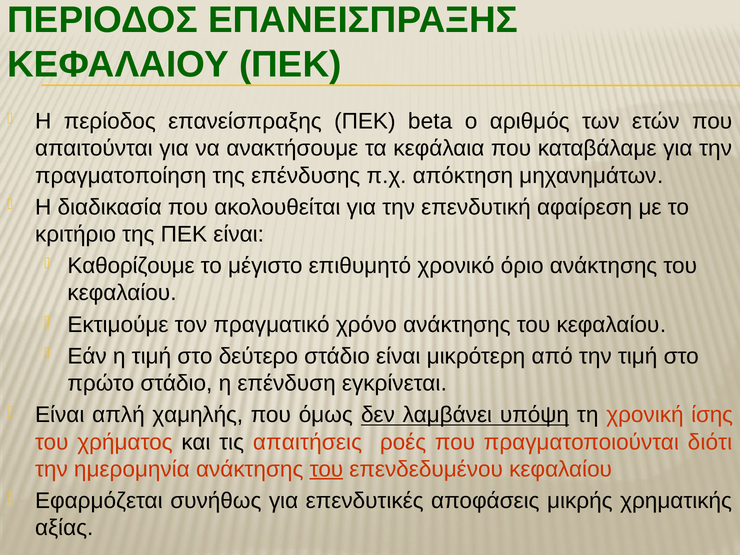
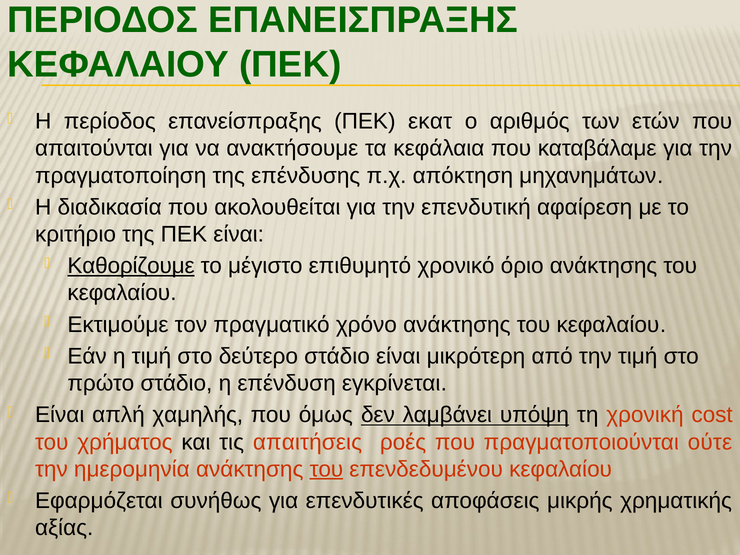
beta: beta -> εκατ (430, 121)
Καθορίζουμε underline: none -> present (131, 266)
ίσης: ίσης -> cost (712, 415)
διότι: διότι -> ούτε (710, 442)
